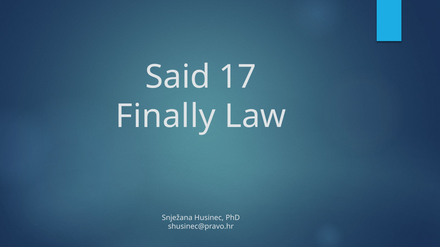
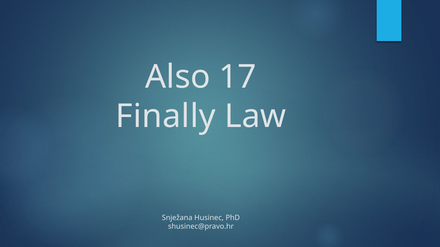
Said: Said -> Also (178, 77)
